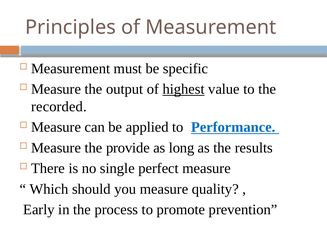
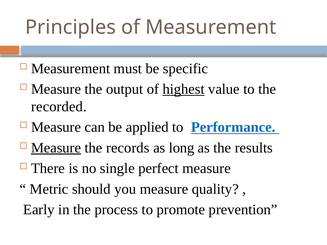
Measure underline: none -> present (56, 148)
provide: provide -> records (128, 148)
Which: Which -> Metric (49, 189)
